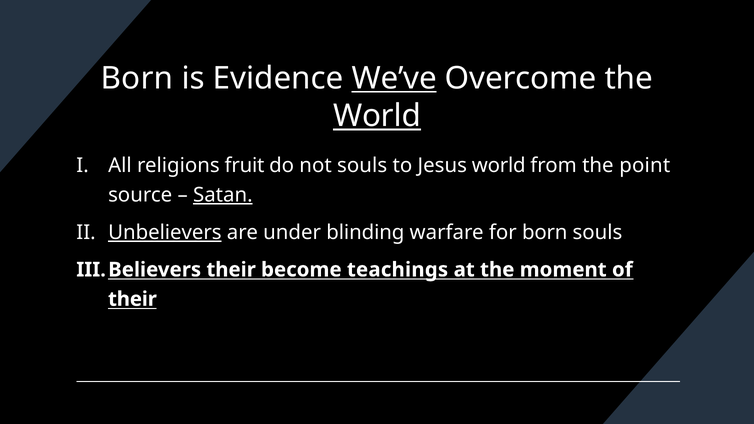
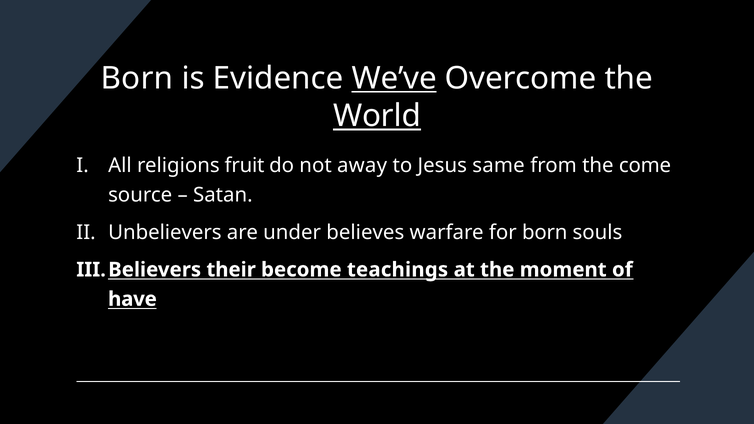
not souls: souls -> away (362, 166)
Jesus world: world -> same (499, 166)
point: point -> come (645, 166)
Satan underline: present -> none (223, 195)
Unbelievers underline: present -> none (165, 232)
blinding: blinding -> believes (365, 232)
their: their -> have (132, 299)
